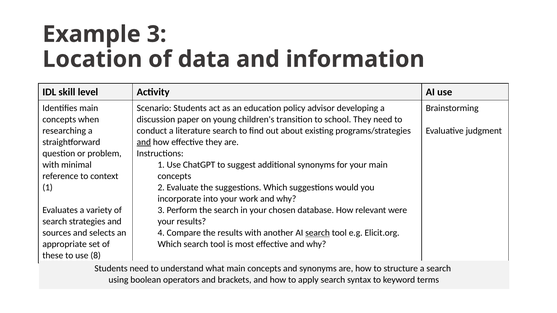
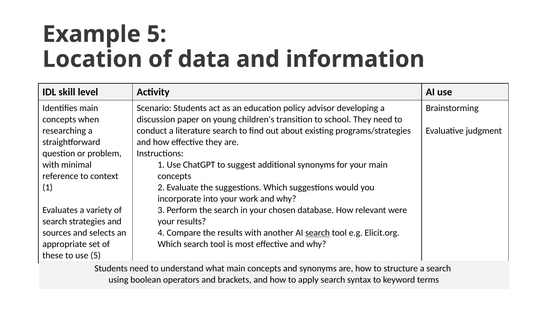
Example 3: 3 -> 5 (157, 34)
and underline: present -> none (144, 142)
use 8: 8 -> 5 (96, 256)
